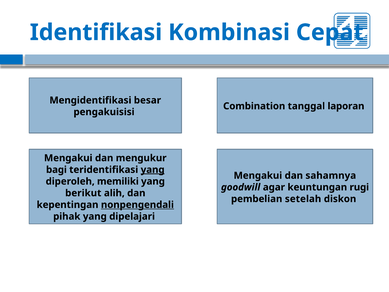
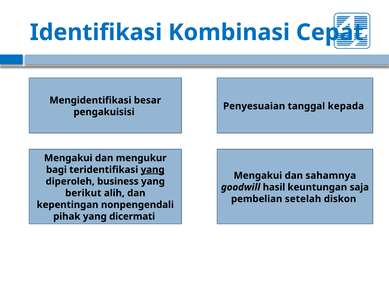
Combination: Combination -> Penyesuaian (254, 106)
laporan: laporan -> kepada (346, 106)
memiliki: memiliki -> business (118, 181)
agar: agar -> hasil (274, 187)
rugi: rugi -> saja (359, 187)
nonpengendali underline: present -> none (137, 205)
dipelajari: dipelajari -> dicermati (132, 216)
